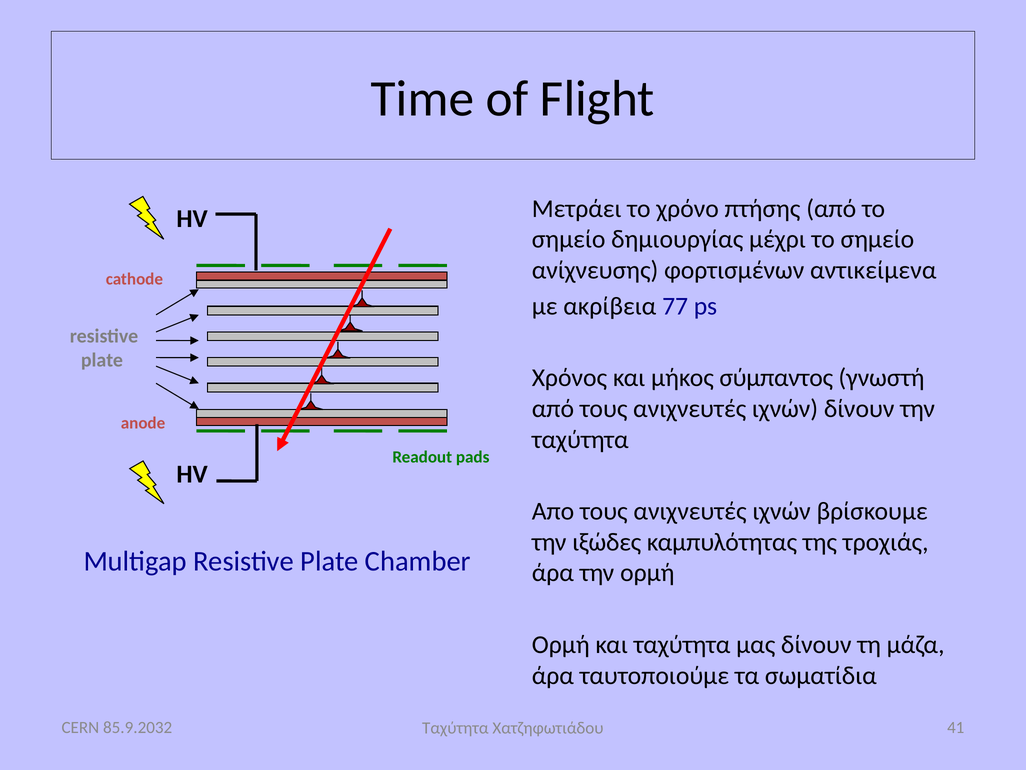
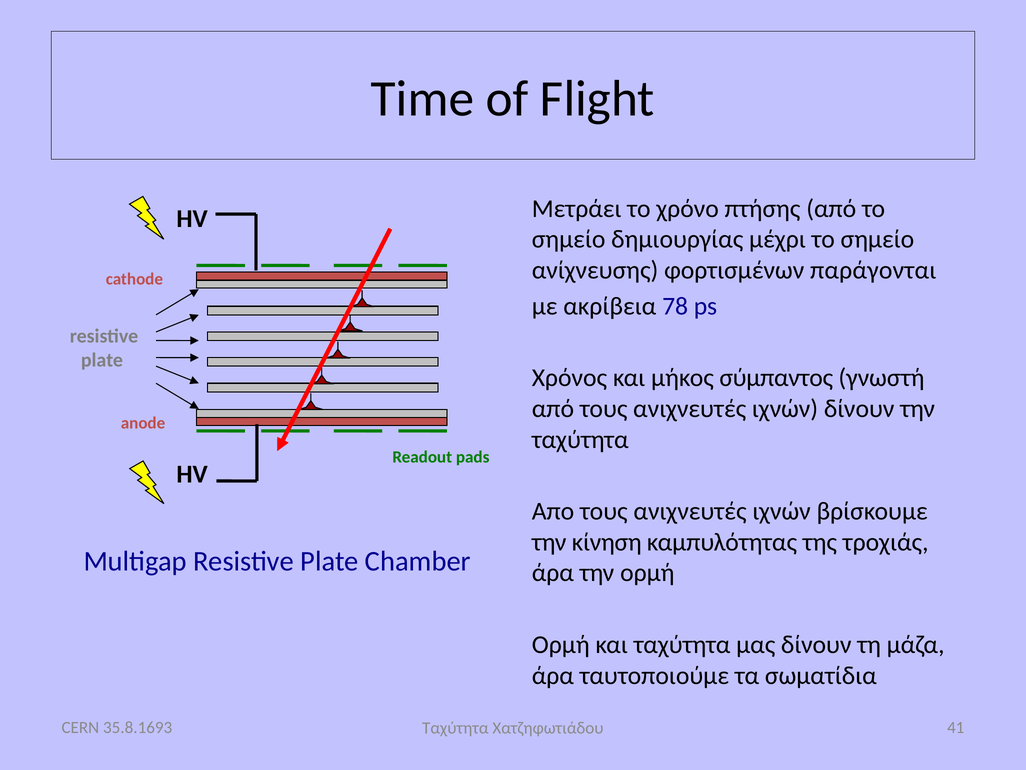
αντικείμενα: αντικείμενα -> παράγονται (873, 270)
77: 77 -> 78 (675, 306)
ιξώδες: ιξώδες -> κίνηση (607, 542)
85.9.2032: 85.9.2032 -> 35.8.1693 (138, 727)
